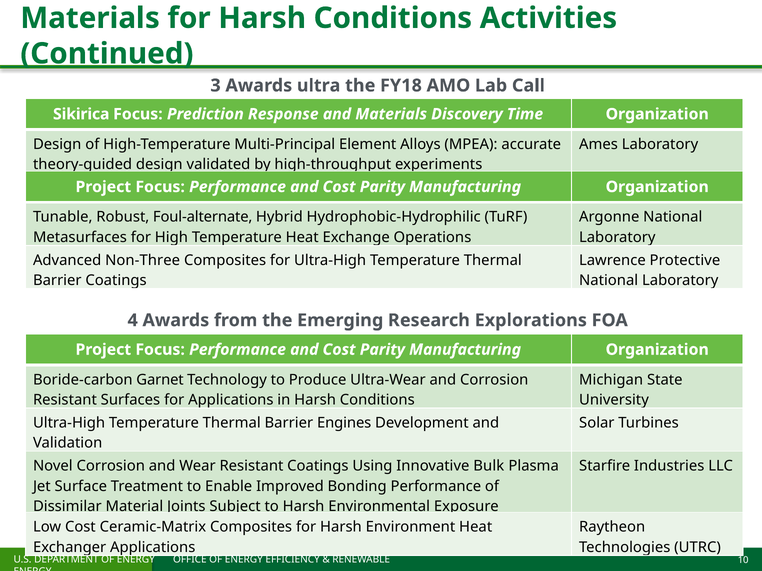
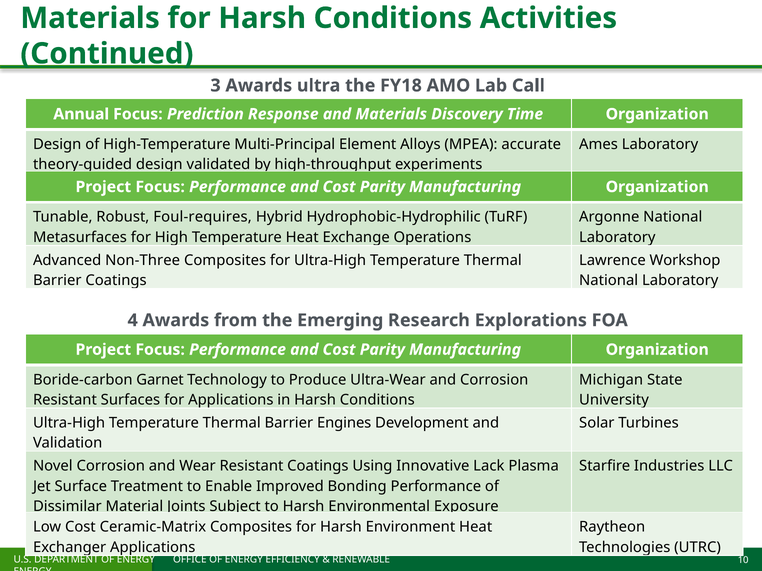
Sikirica: Sikirica -> Annual (81, 114)
Foul-alternate: Foul-alternate -> Foul-requires (203, 217)
Protective: Protective -> Workshop (685, 260)
Bulk: Bulk -> Lack (489, 466)
